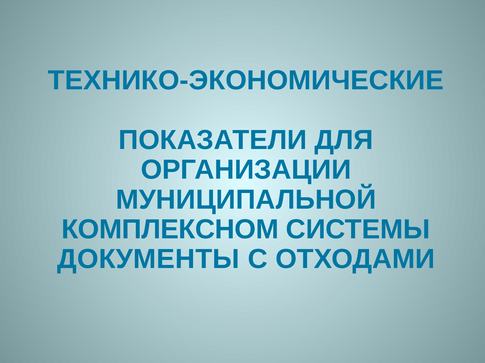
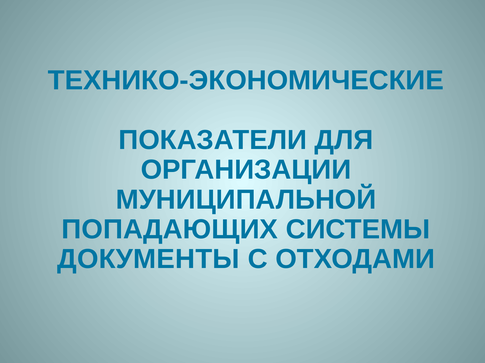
КОМПЛЕКСНОМ: КОМПЛЕКСНОМ -> ПОПАДАЮЩИХ (170, 230)
